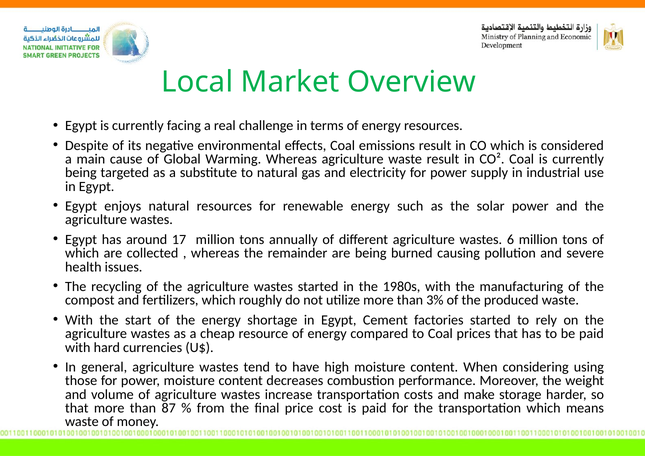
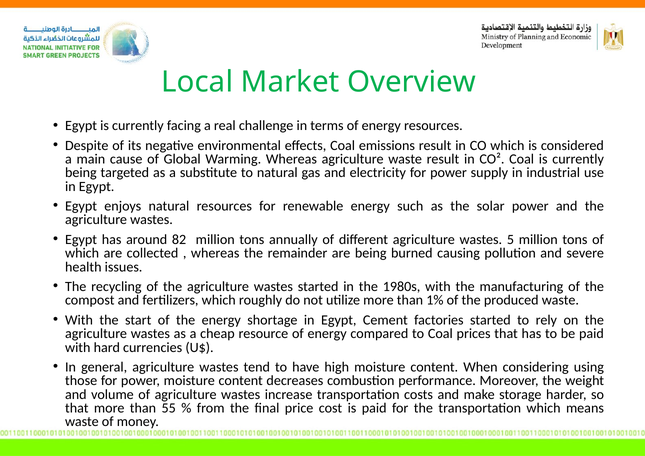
17: 17 -> 82 (179, 240)
6: 6 -> 5 (510, 240)
3%: 3% -> 1% (435, 300)
87: 87 -> 55 (169, 408)
